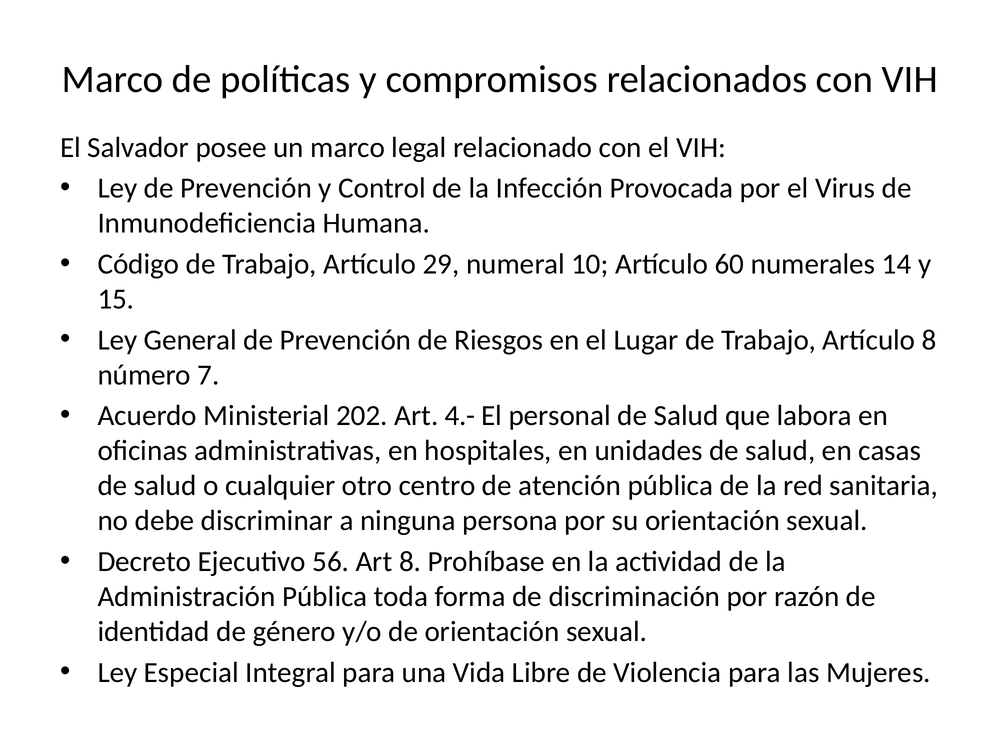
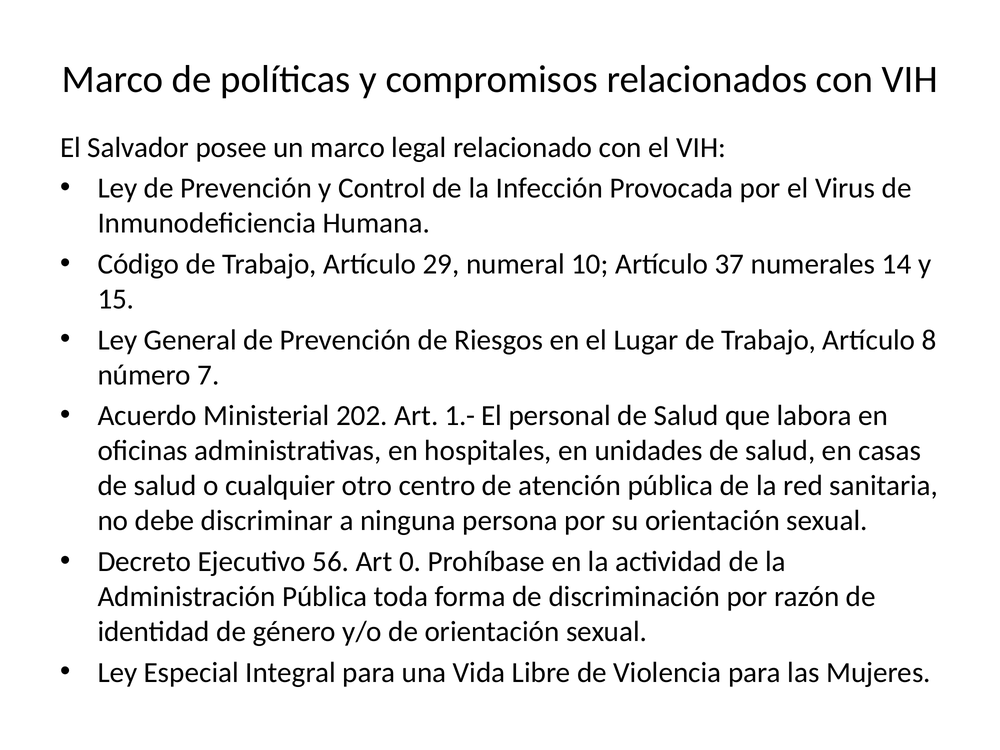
60: 60 -> 37 (729, 264)
4.-: 4.- -> 1.- (460, 416)
Art 8: 8 -> 0 (410, 562)
